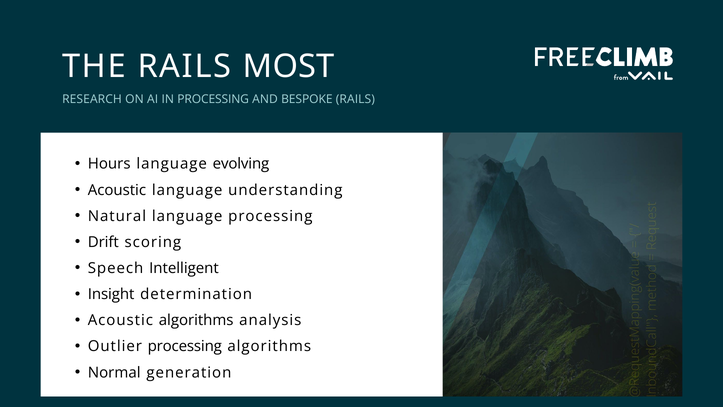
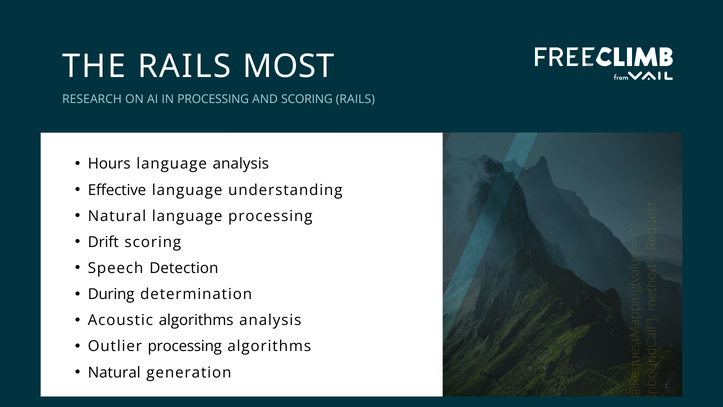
AND BESPOKE: BESPOKE -> SCORING (307, 99)
language evolving: evolving -> analysis (241, 164)
Acoustic: Acoustic -> Effective (117, 190)
Intelligent: Intelligent -> Detection (184, 268)
Insight: Insight -> During (111, 294)
Normal: Normal -> Natural (114, 372)
